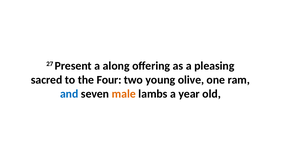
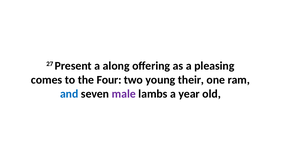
sacred: sacred -> comes (47, 80)
olive: olive -> their (191, 80)
male colour: orange -> purple (124, 94)
